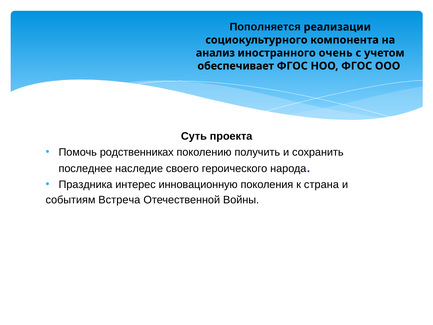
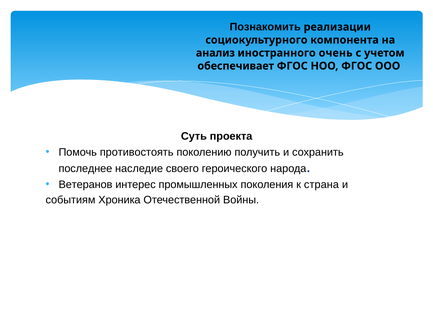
Пополняется: Пополняется -> Познакомить (265, 27)
родственниках: родственниках -> противостоять (137, 152)
Праздника: Праздника -> Ветеранов (85, 184)
инновационную: инновационную -> промышленных (198, 184)
Встреча: Встреча -> Хроника (119, 200)
